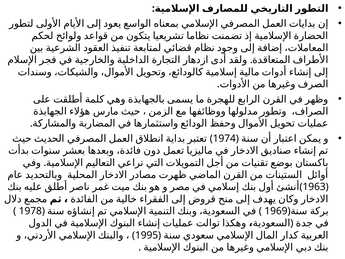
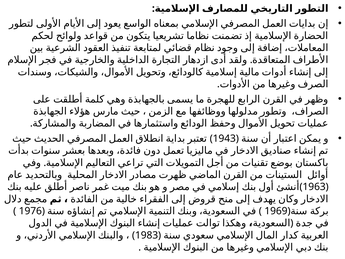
1974: 1974 -> 1943 (224, 138)
1978: 1978 -> 1976 (30, 211)
1995: 1995 -> 1983 (147, 235)
